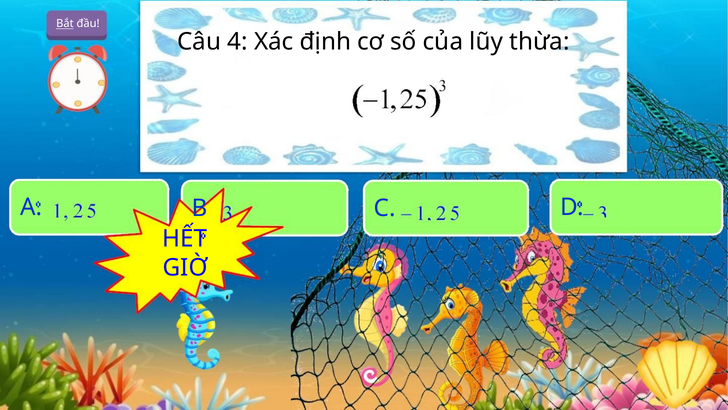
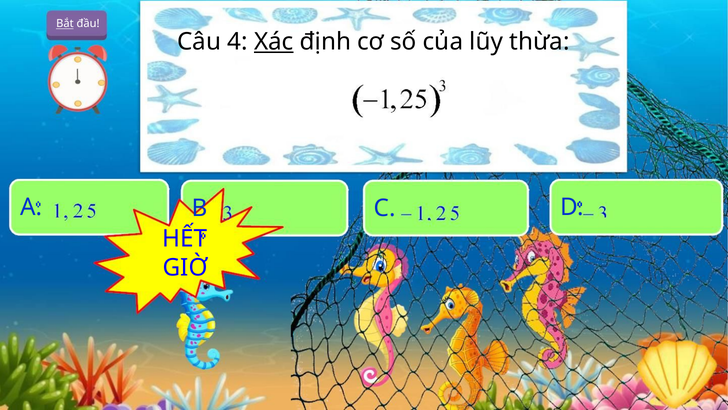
Xác underline: none -> present (274, 42)
